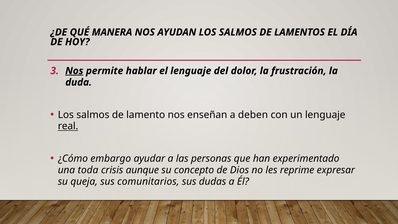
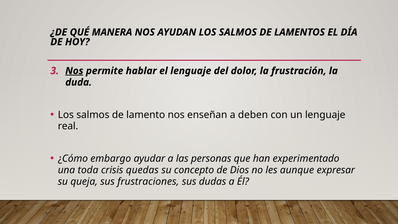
real underline: present -> none (68, 126)
aunque: aunque -> quedas (142, 170)
reprime: reprime -> aunque (297, 170)
comunitarios: comunitarios -> frustraciones (148, 181)
